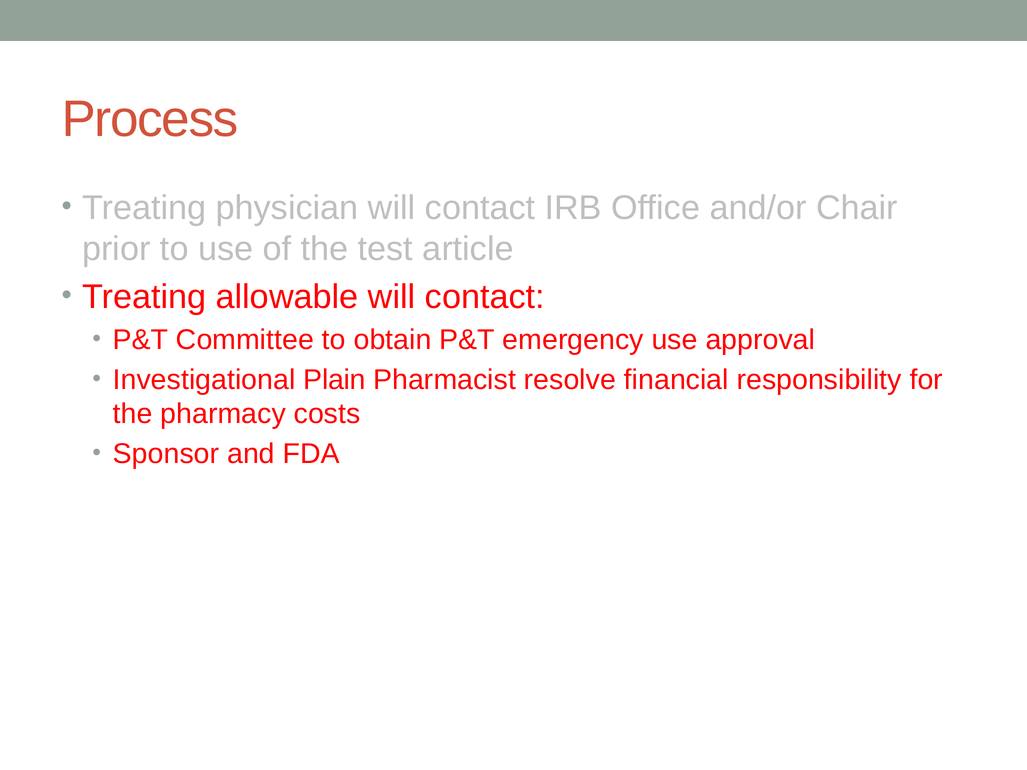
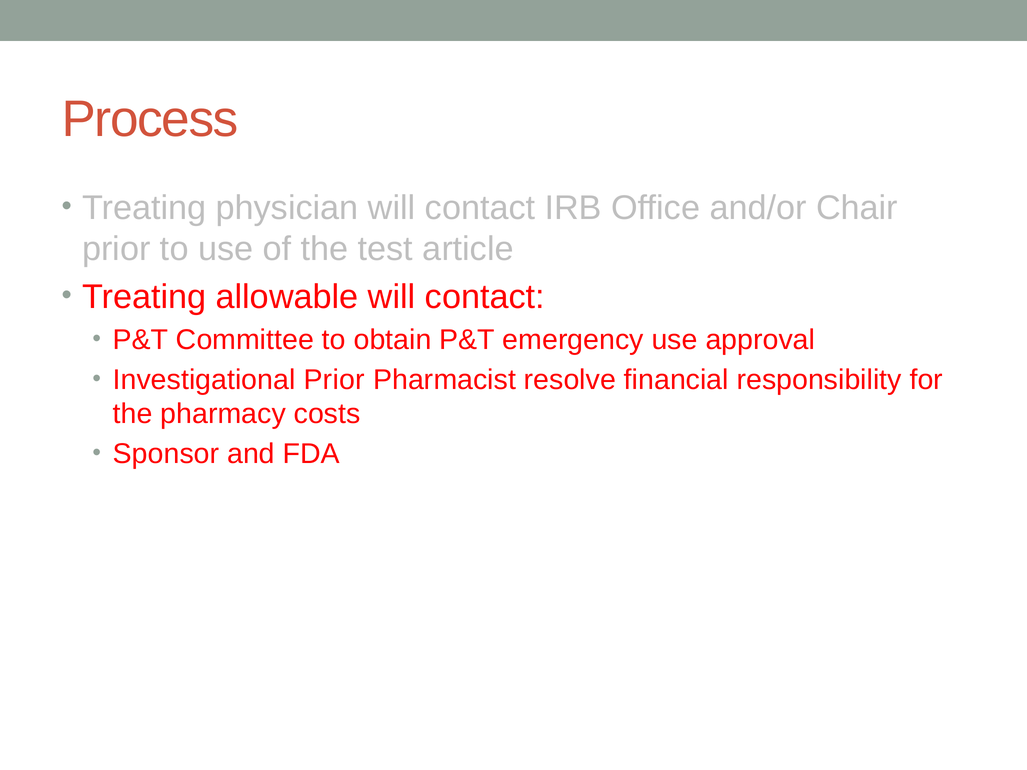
Investigational Plain: Plain -> Prior (334, 380)
